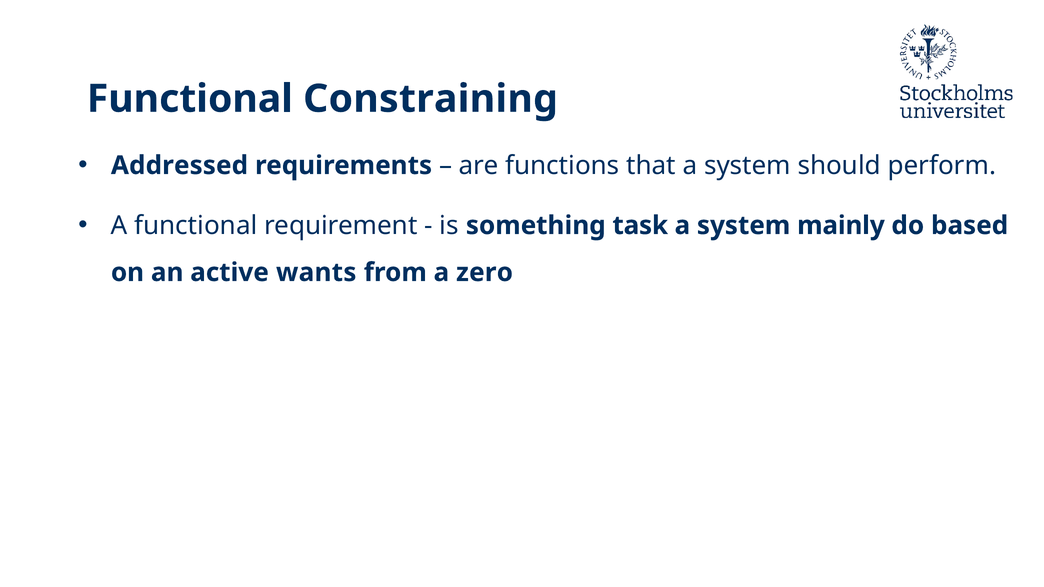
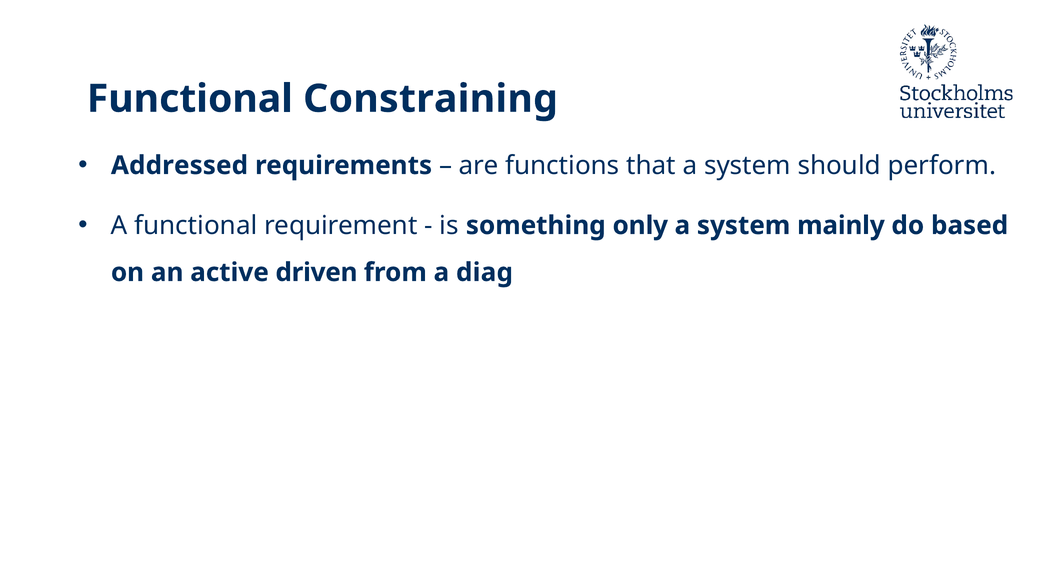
task: task -> only (640, 226)
wants: wants -> driven (316, 273)
zero: zero -> diag (484, 273)
